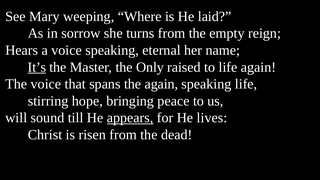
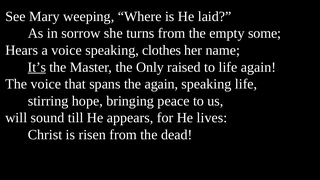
reign: reign -> some (265, 33)
eternal: eternal -> clothes (162, 50)
appears underline: present -> none (130, 118)
